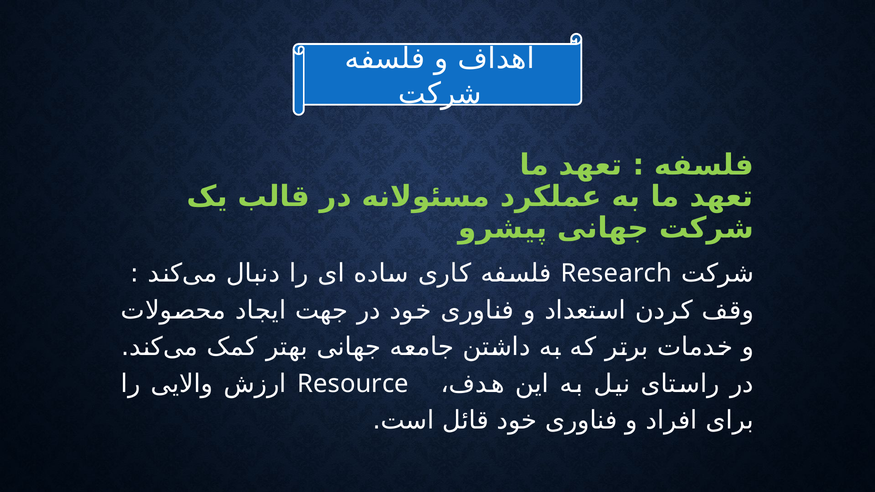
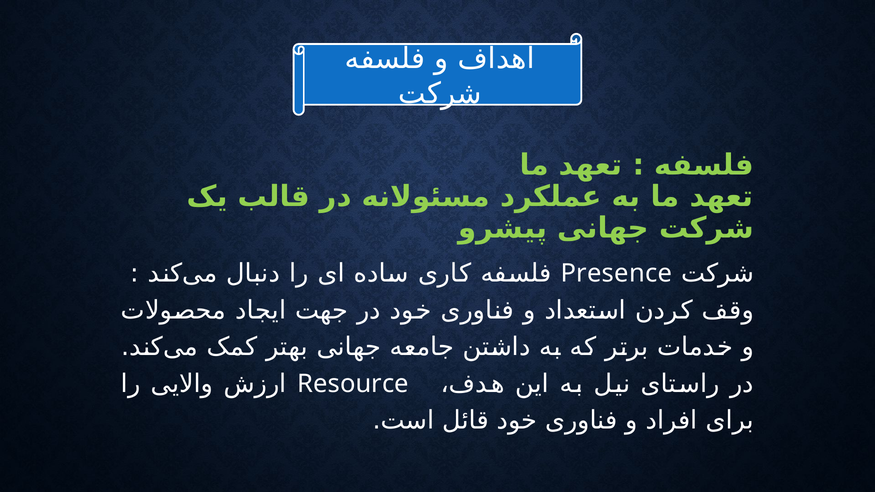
Research: Research -> Presence (616, 274)
